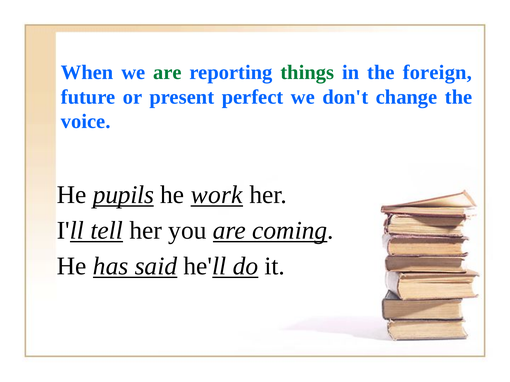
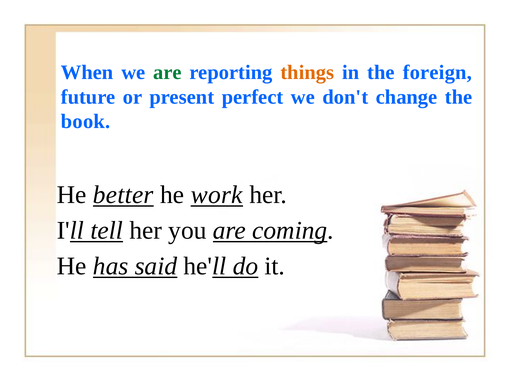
things colour: green -> orange (307, 72)
voice: voice -> book (86, 122)
pupils: pupils -> better (123, 195)
